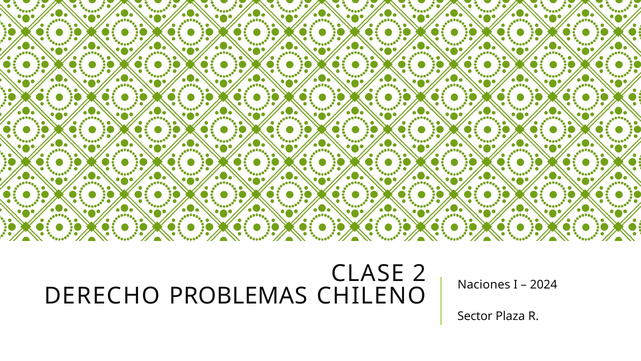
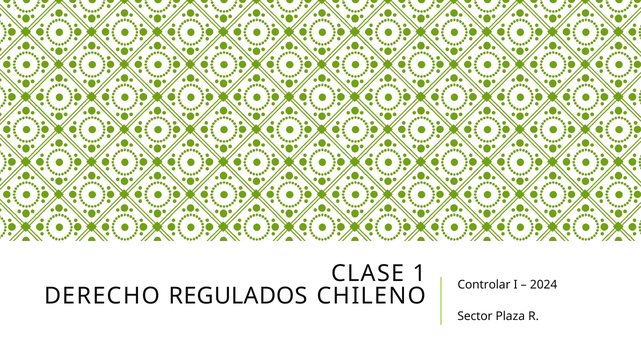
2: 2 -> 1 (420, 273)
Naciones: Naciones -> Controlar (484, 284)
PROBLEMAS: PROBLEMAS -> REGULADOS (238, 296)
